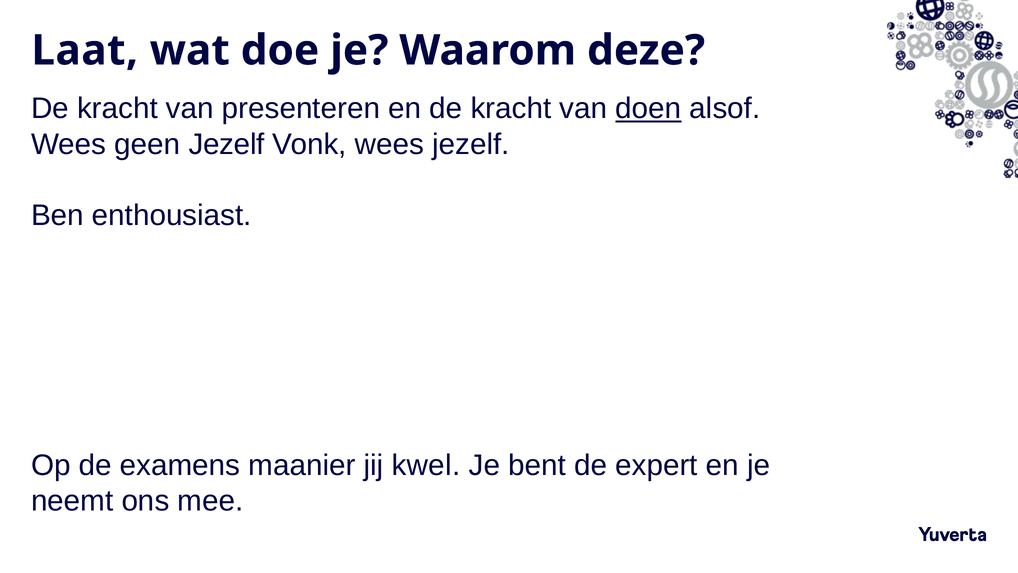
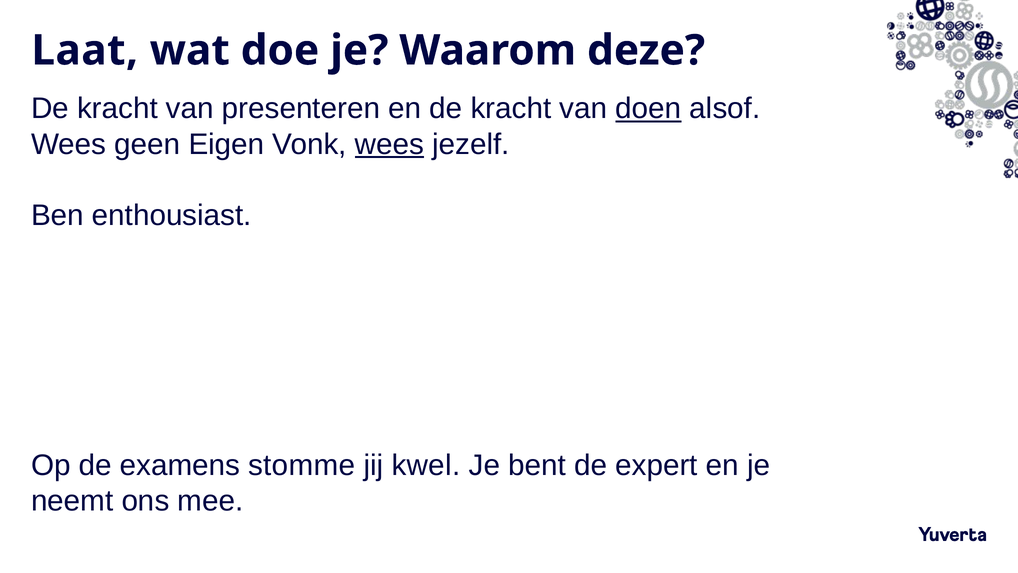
geen Jezelf: Jezelf -> Eigen (226, 144)
wees underline: none -> present (389, 144)
maanier: maanier -> stomme (302, 465)
